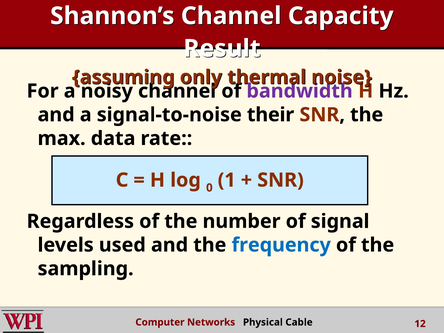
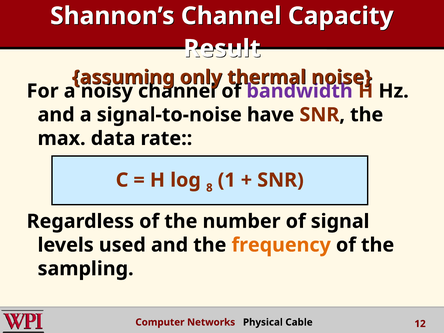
their: their -> have (271, 115)
0: 0 -> 8 (209, 188)
frequency colour: blue -> orange (281, 245)
